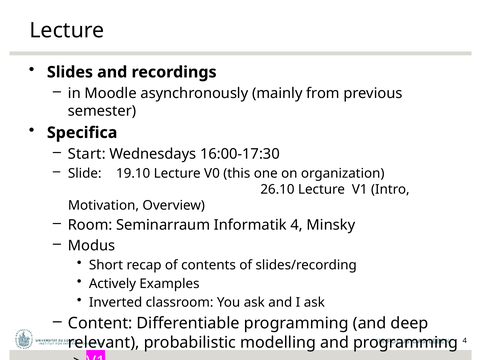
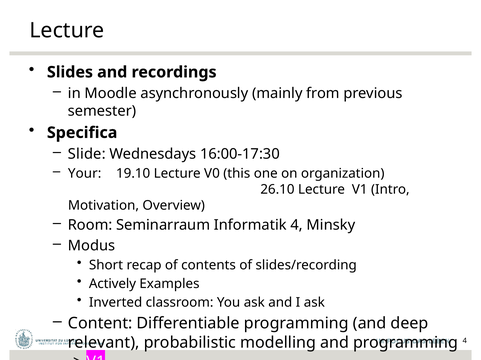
Start: Start -> Slide (87, 154)
Slide: Slide -> Your (85, 174)
